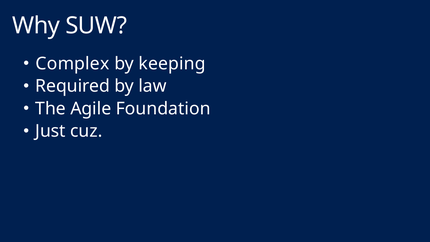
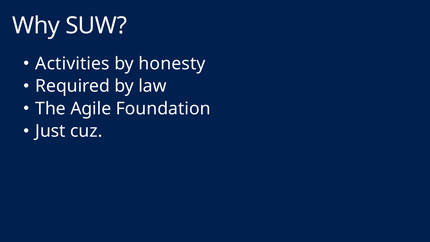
Complex: Complex -> Activities (73, 64)
keeping: keeping -> honesty (172, 64)
